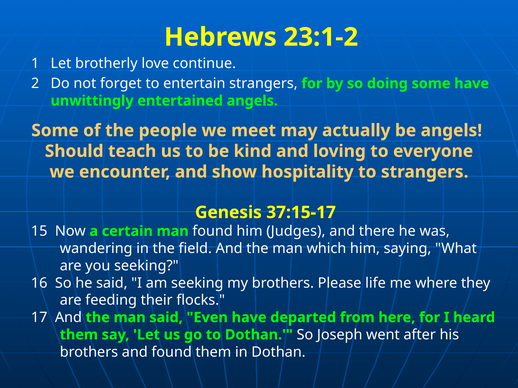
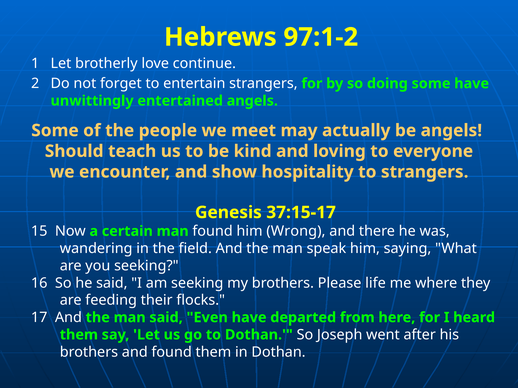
23:1-2: 23:1-2 -> 97:1-2 (321, 37)
Judges: Judges -> Wrong (296, 231)
which: which -> speak (326, 249)
